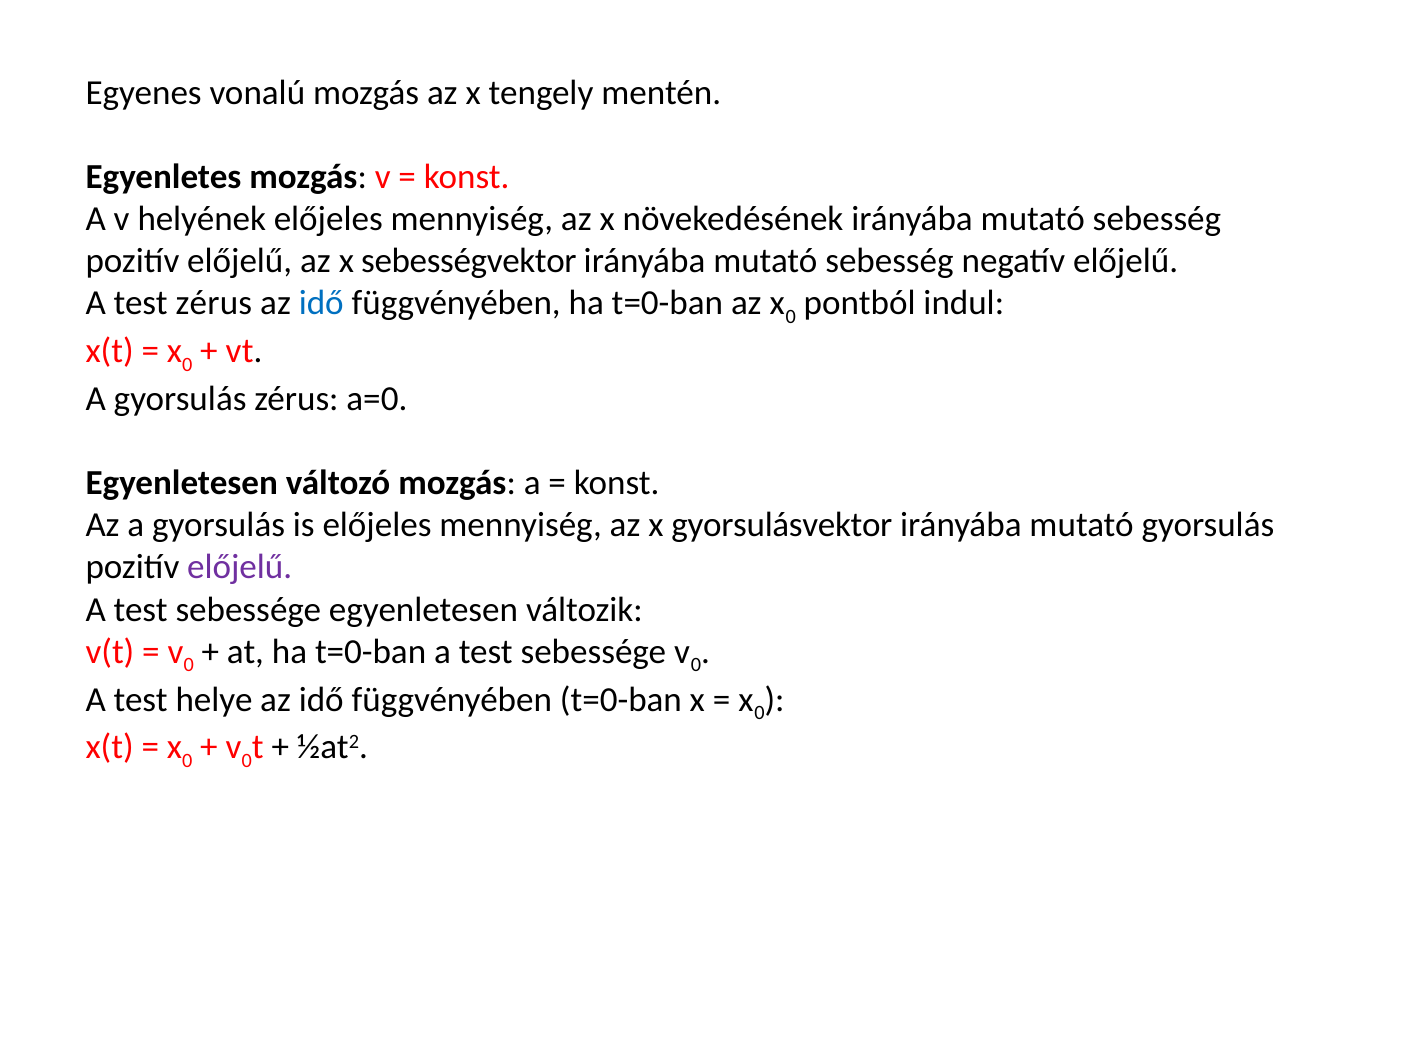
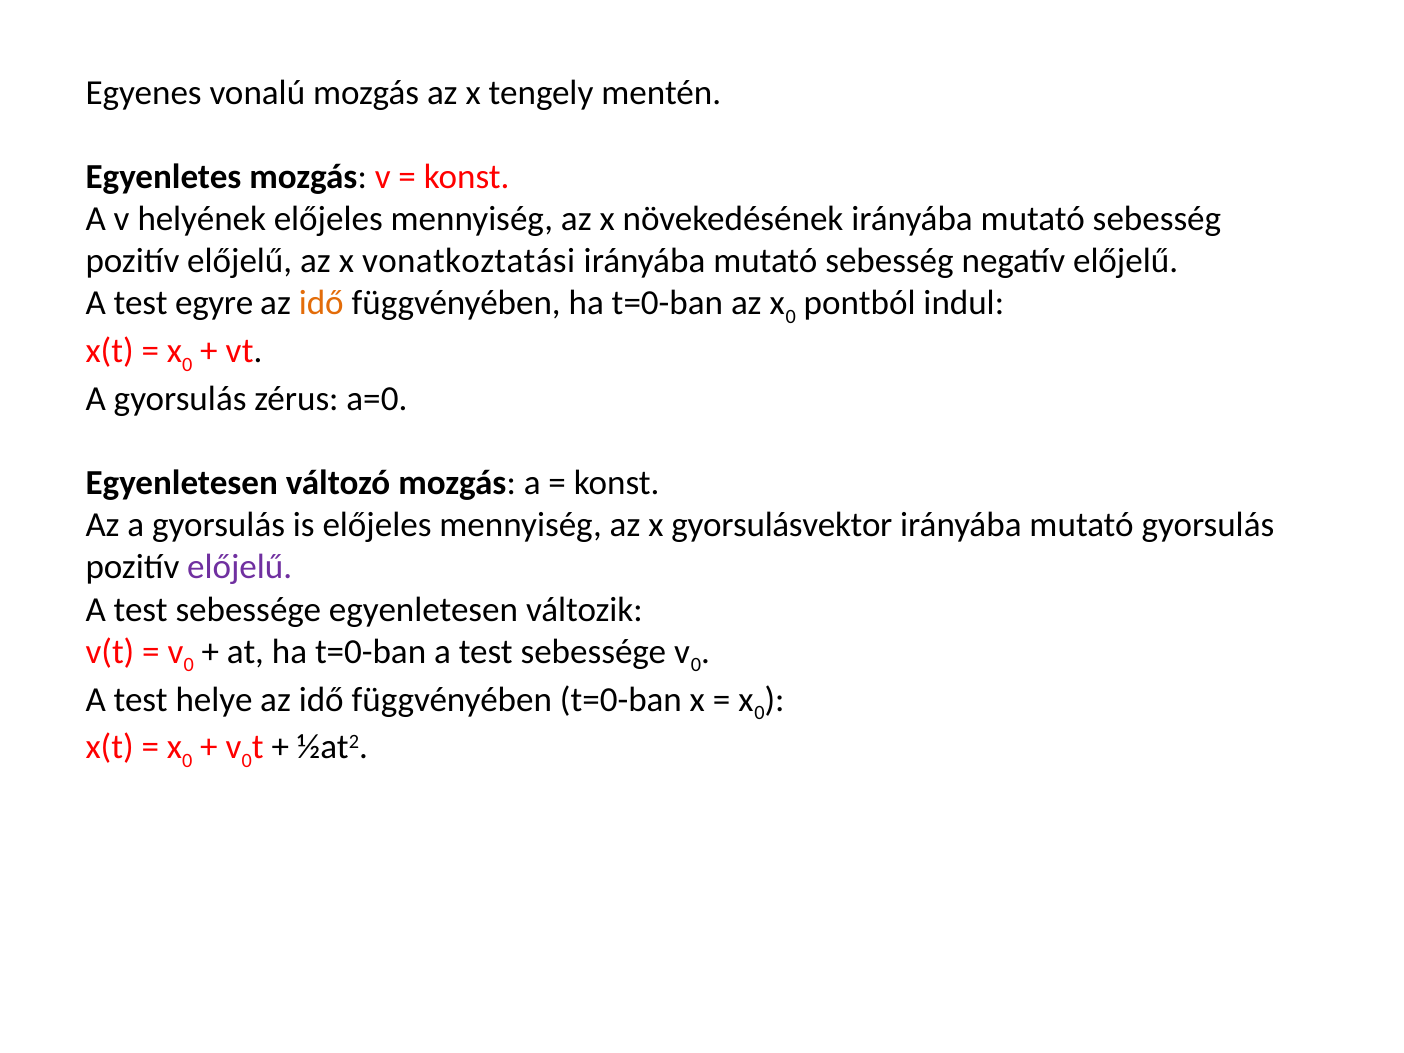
sebességvektor: sebességvektor -> vonatkoztatási (469, 261)
test zérus: zérus -> egyre (214, 303)
idő colour: blue -> orange (321, 303)
